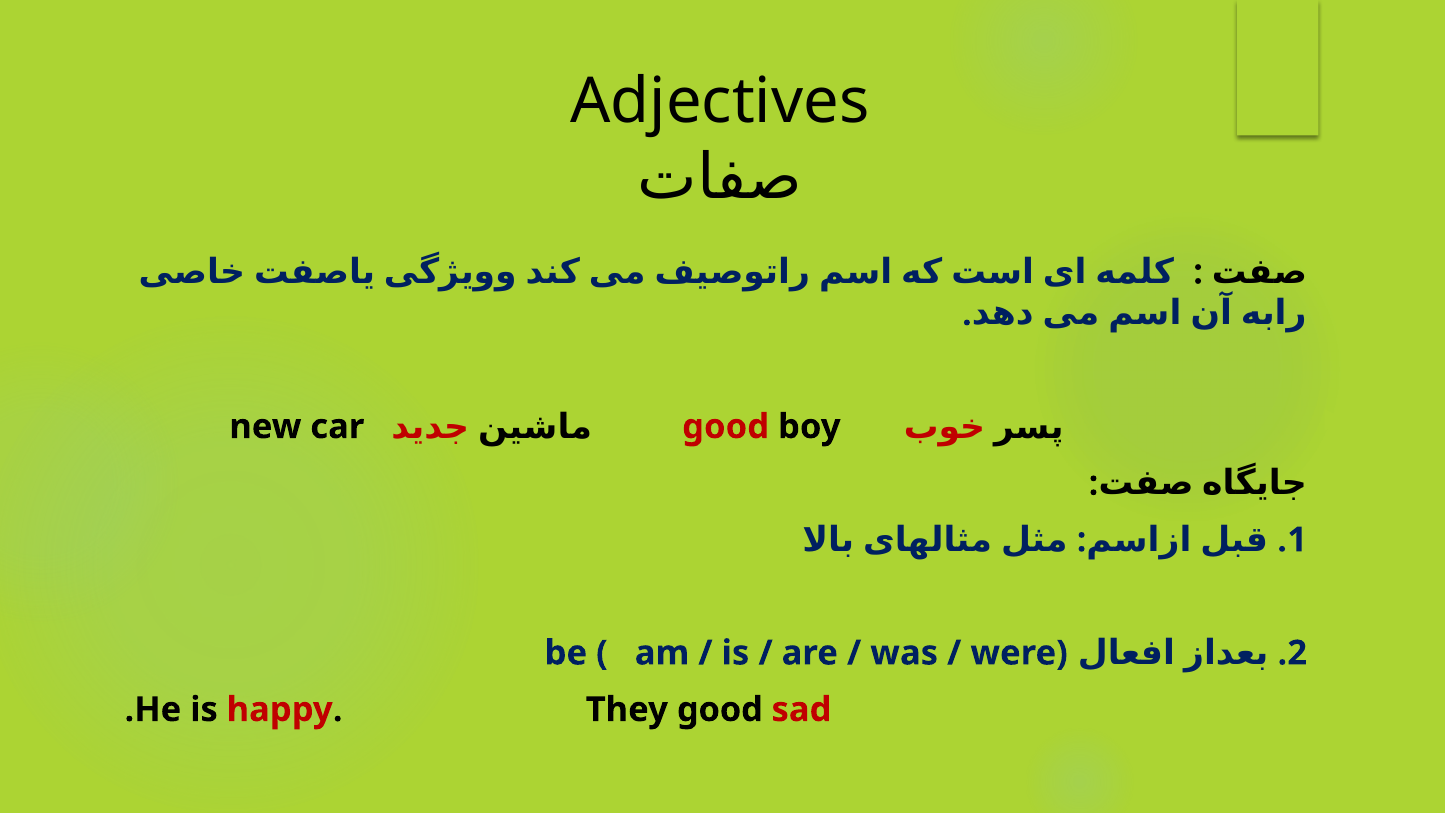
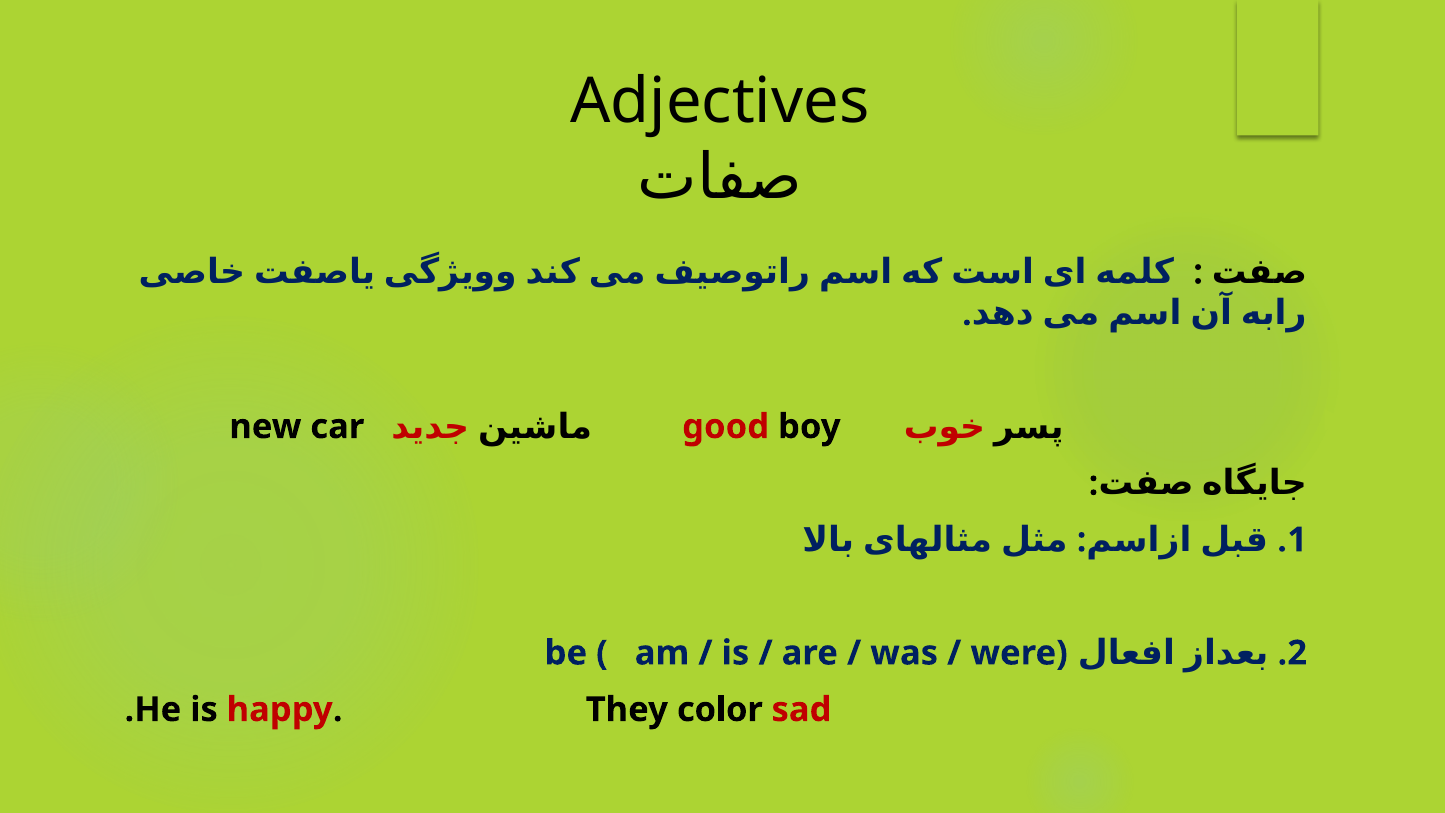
They good: good -> color (720, 709)
